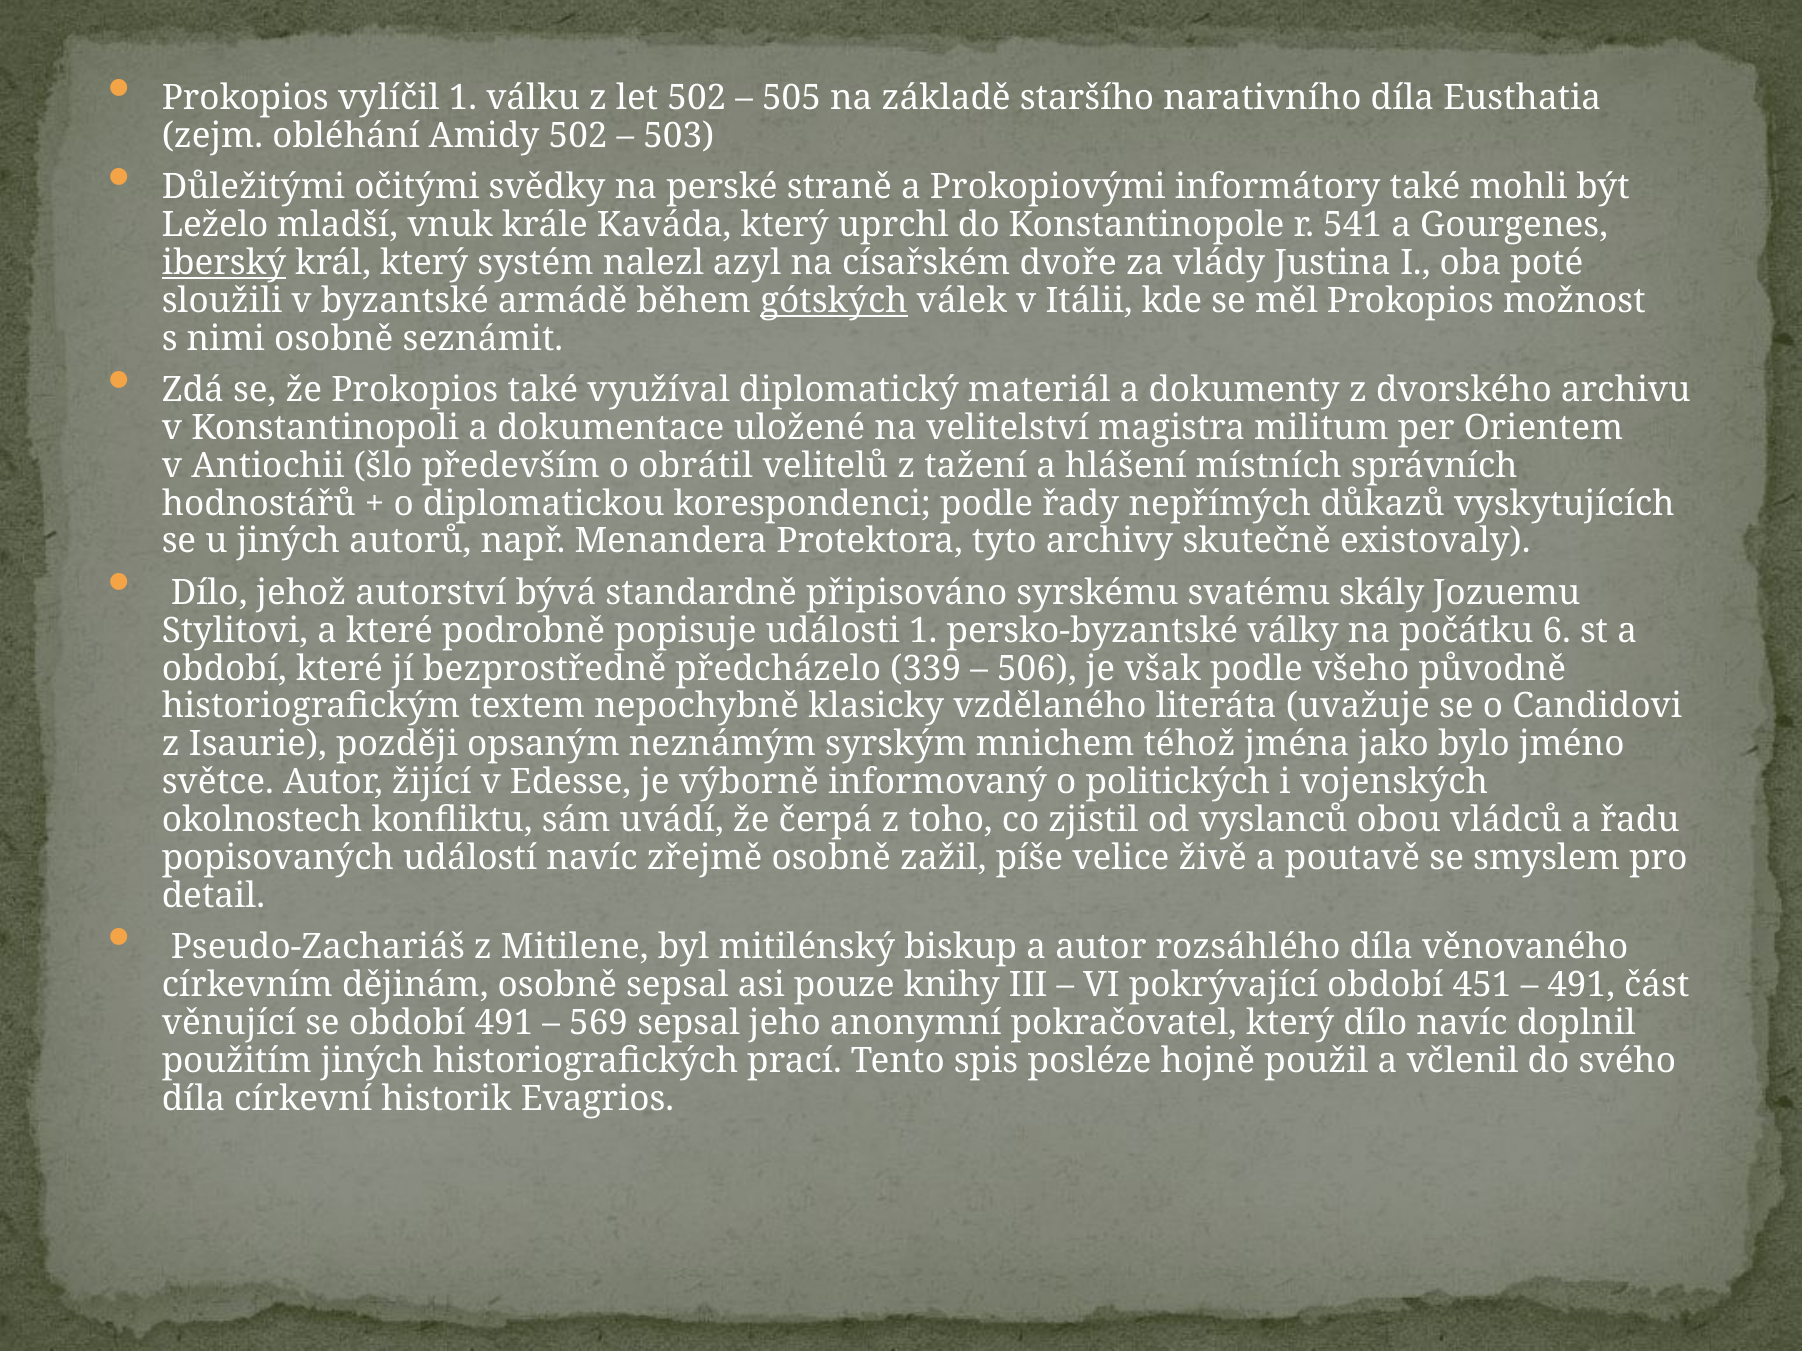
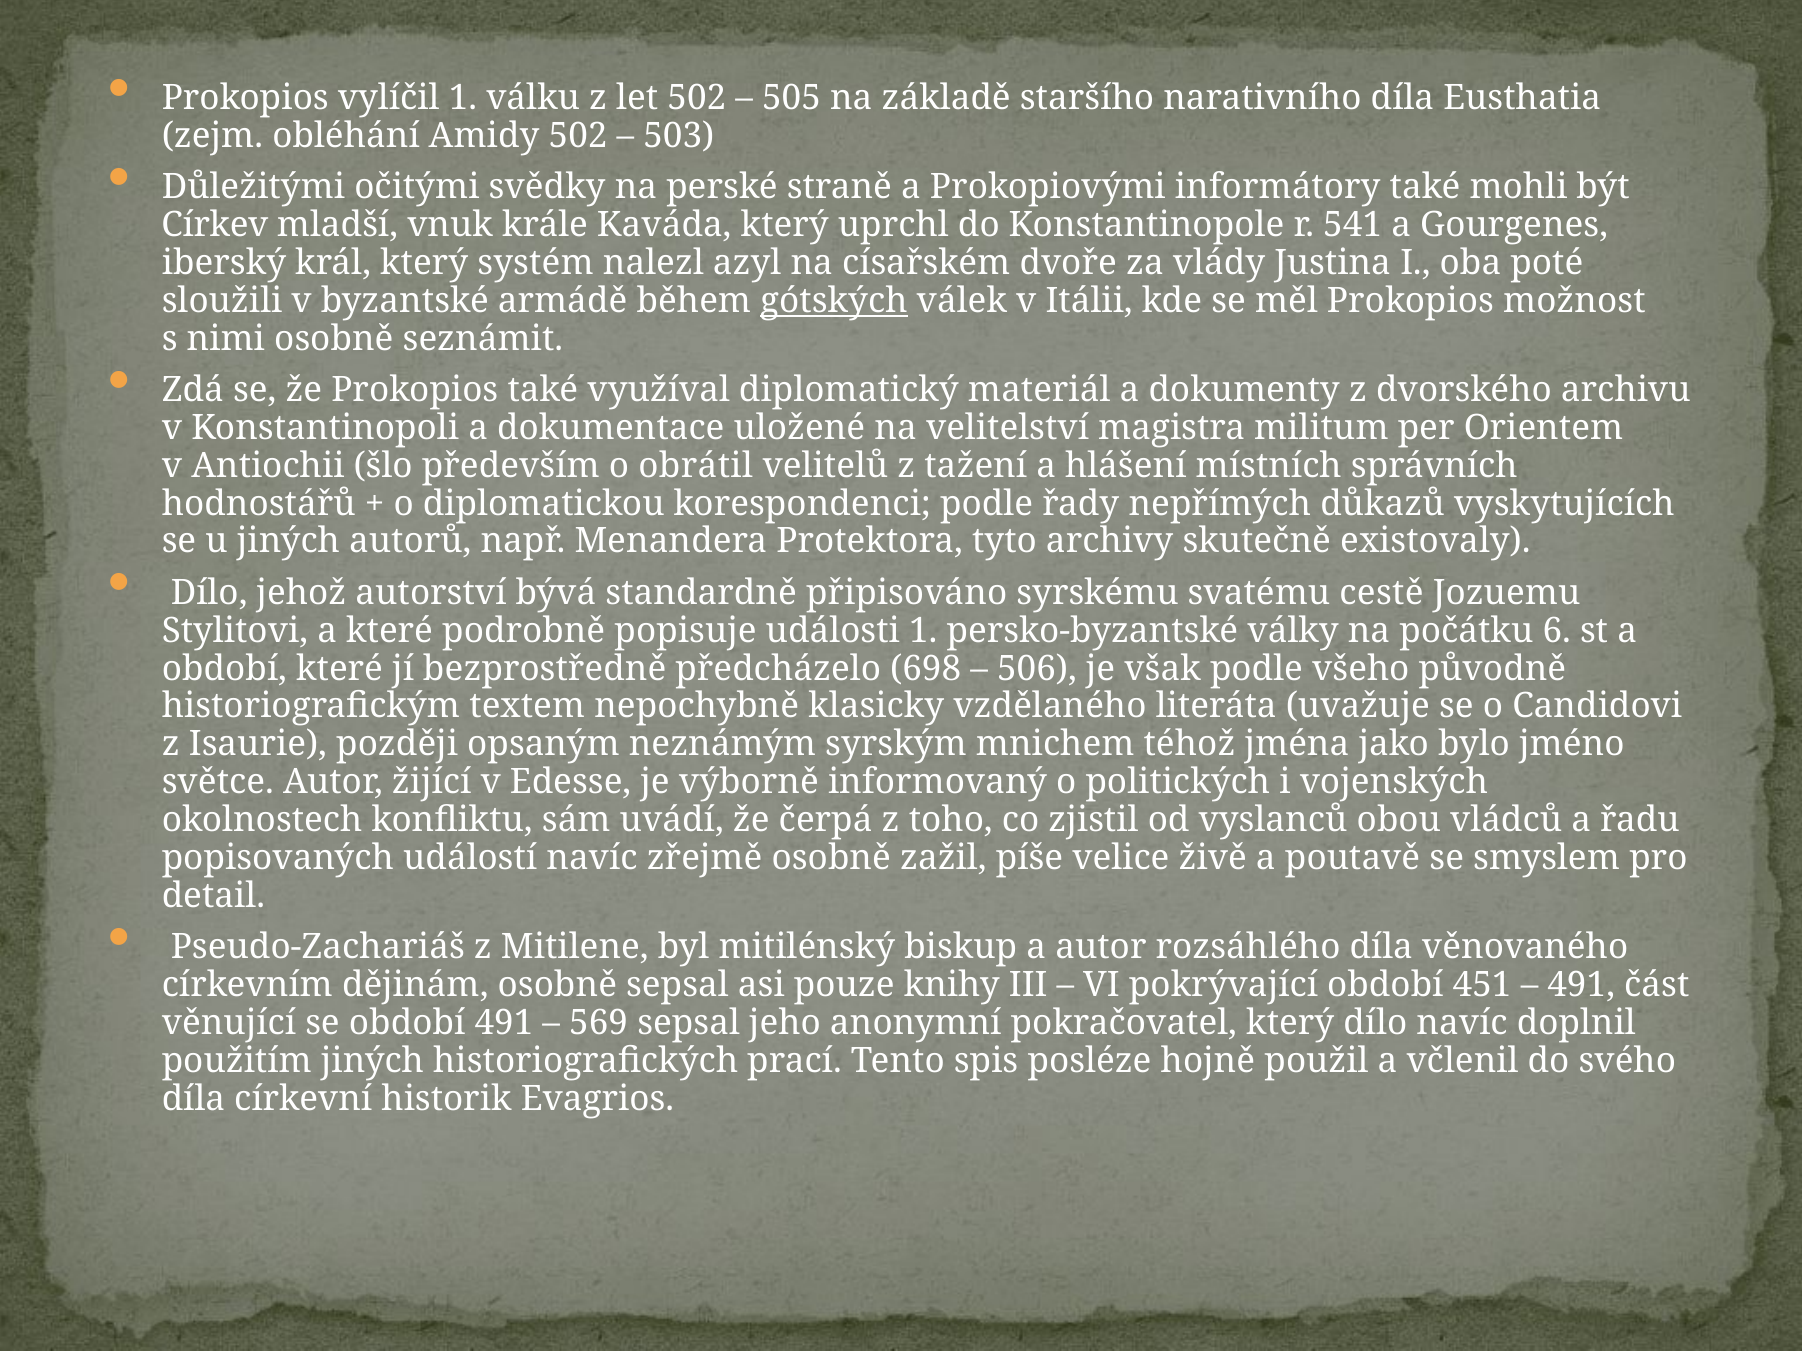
Leželo: Leželo -> Církev (215, 225)
iberský underline: present -> none (224, 263)
skály: skály -> cestě (1381, 593)
339: 339 -> 698 (926, 669)
